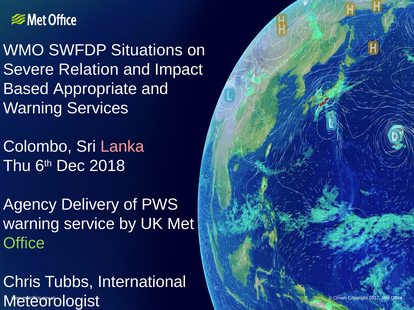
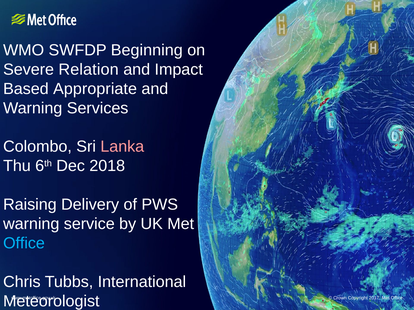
Situations: Situations -> Beginning (147, 50)
Agency: Agency -> Raising (30, 205)
Office colour: light green -> light blue (24, 244)
